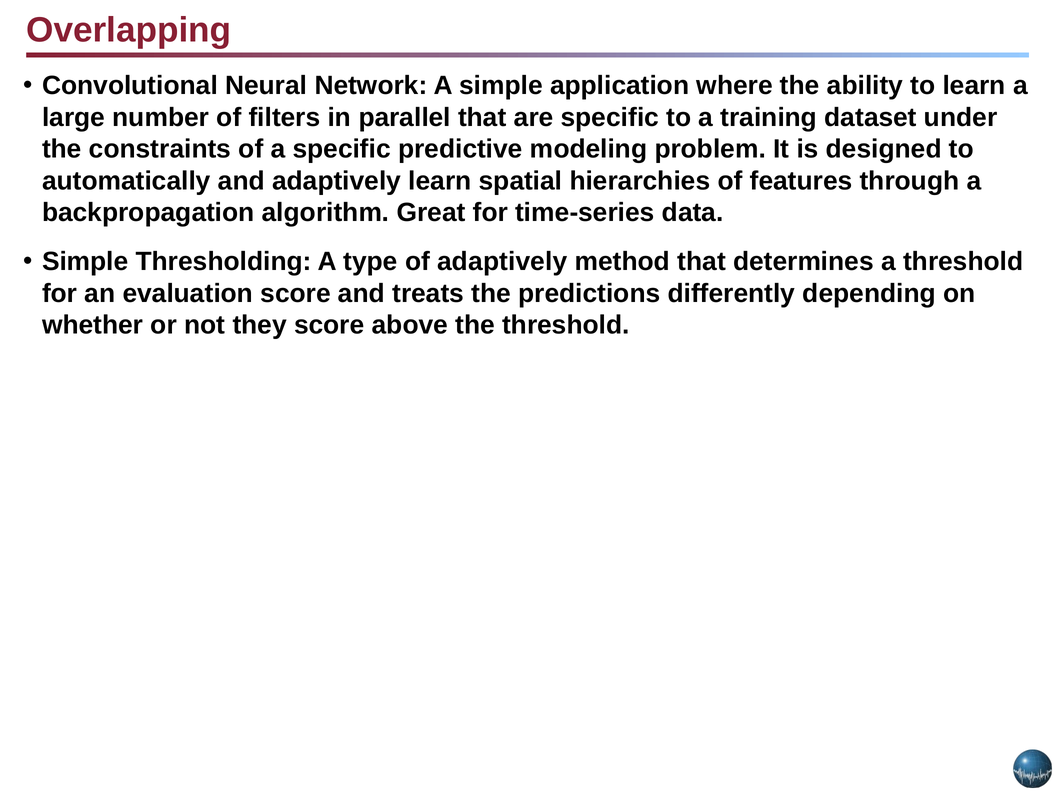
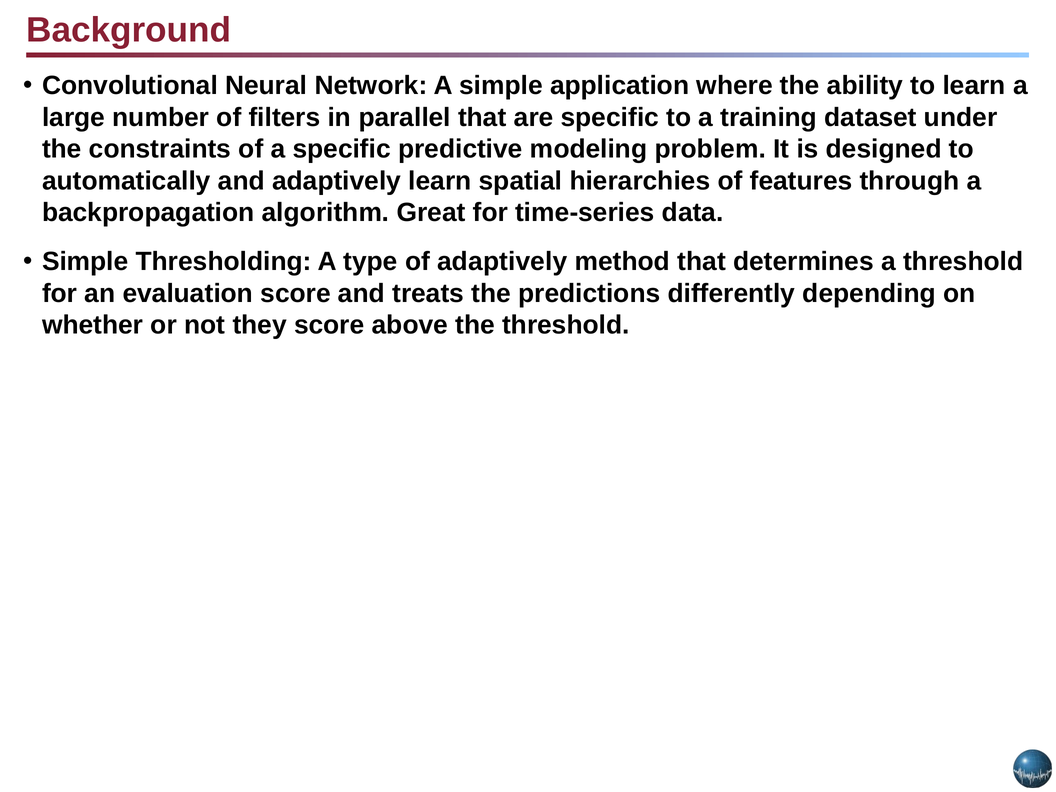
Overlapping: Overlapping -> Background (129, 30)
